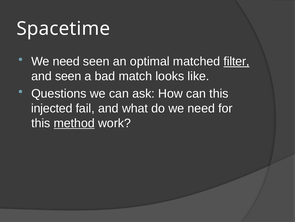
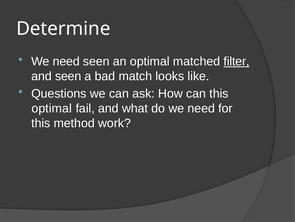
Spacetime: Spacetime -> Determine (63, 29)
injected: injected -> optimal (52, 108)
method underline: present -> none (74, 123)
